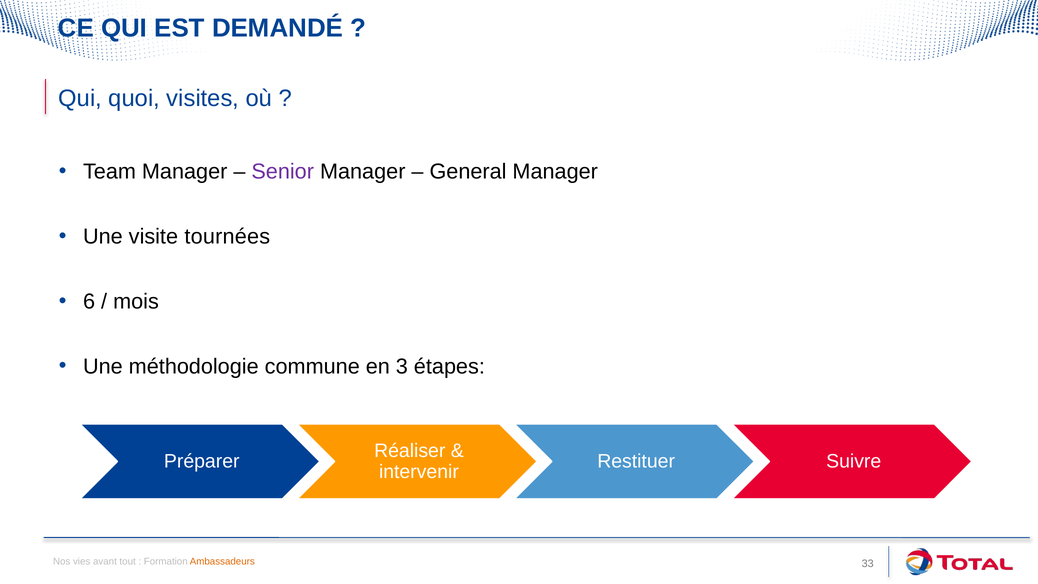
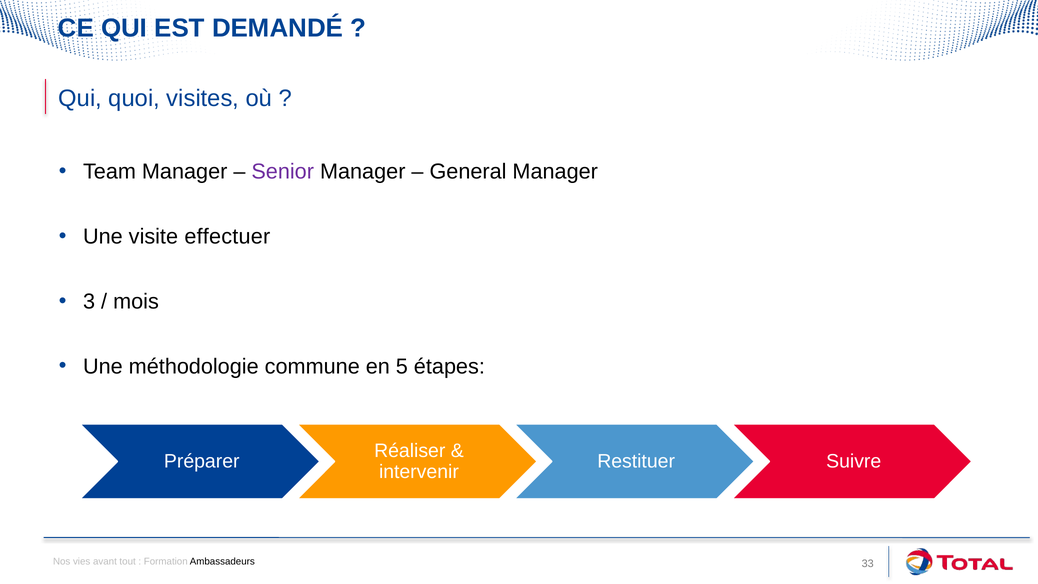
tournées: tournées -> effectuer (227, 237)
6: 6 -> 3 (89, 302)
3: 3 -> 5 (402, 366)
Ambassadeurs colour: orange -> black (222, 561)
